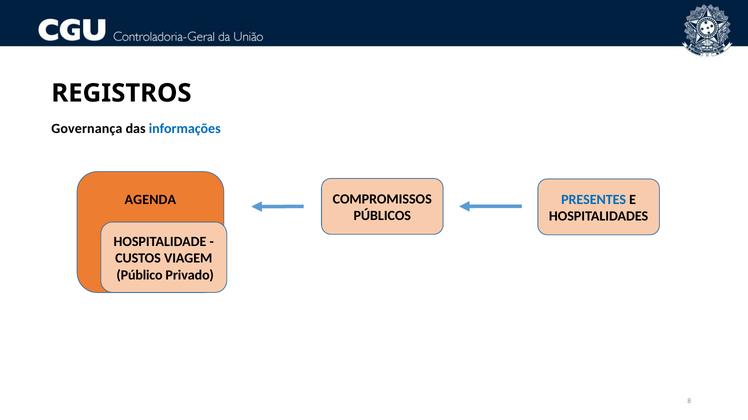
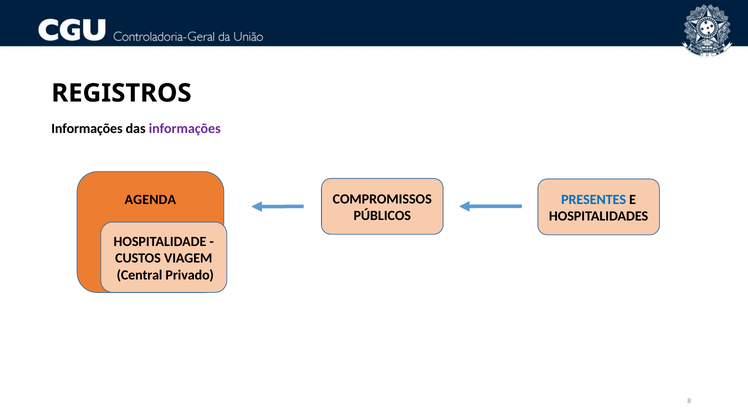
Governança: Governança -> Informações (87, 129)
informações colour: blue -> purple (185, 129)
Público: Público -> Central (140, 275)
